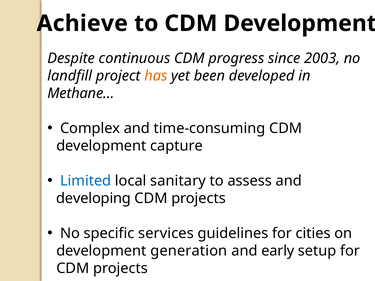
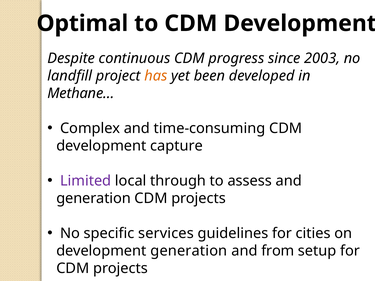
Achieve: Achieve -> Optimal (82, 23)
Limited colour: blue -> purple (86, 181)
sanitary: sanitary -> through (178, 181)
developing: developing -> generation (94, 199)
early: early -> from (278, 251)
